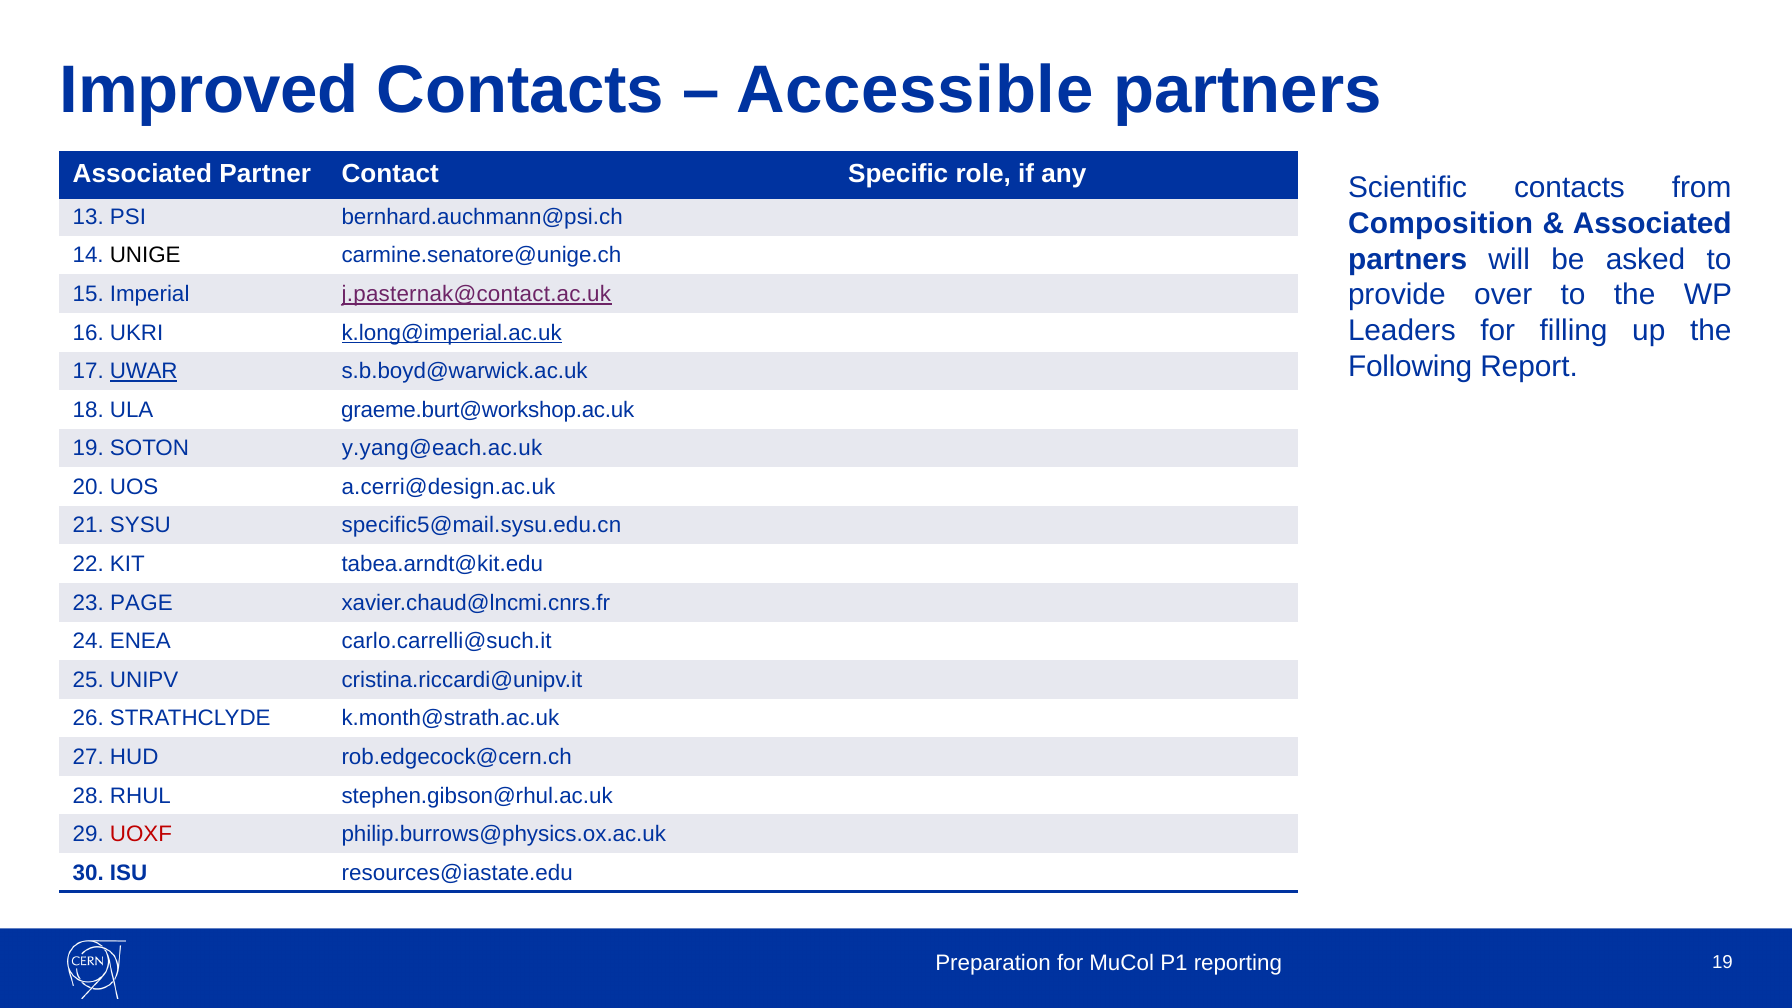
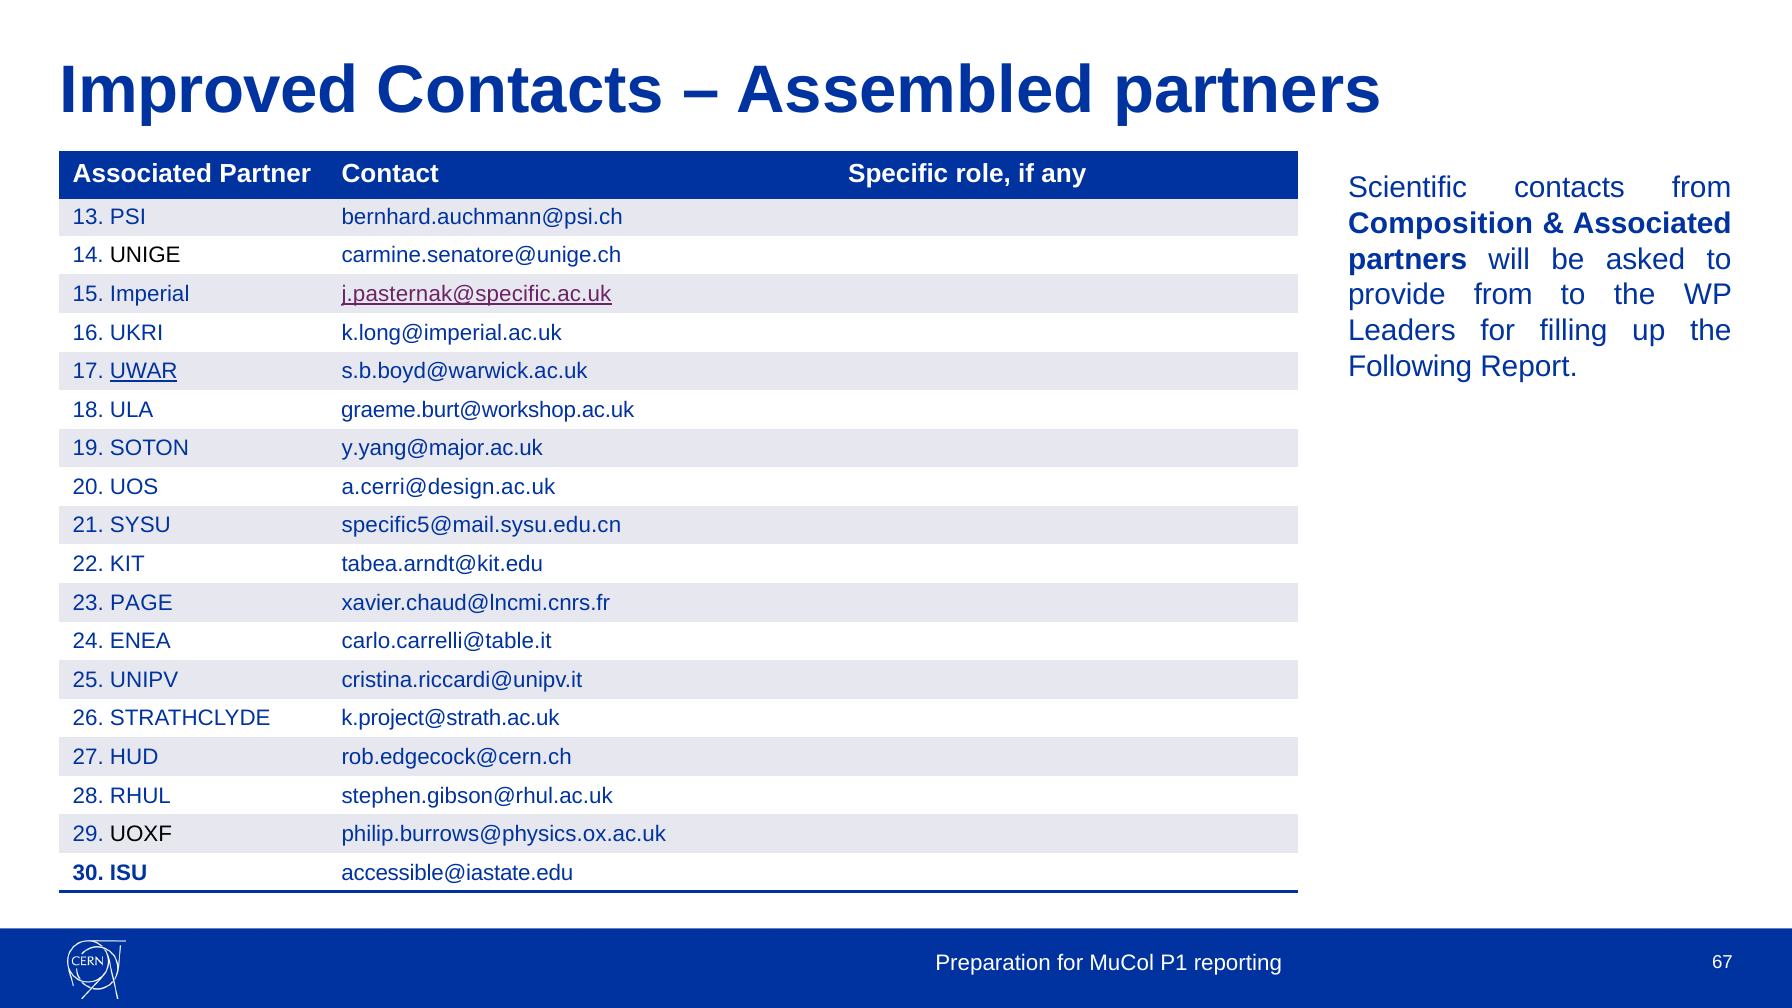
Accessible: Accessible -> Assembled (915, 91)
provide over: over -> from (1503, 295)
j.pasternak@contact.ac.uk: j.pasternak@contact.ac.uk -> j.pasternak@specific.ac.uk (476, 294)
k.long@imperial.ac.uk underline: present -> none (452, 333)
y.yang@each.ac.uk: y.yang@each.ac.uk -> y.yang@major.ac.uk (442, 448)
carlo.carrelli@such.it: carlo.carrelli@such.it -> carlo.carrelli@table.it (447, 641)
k.month@strath.ac.uk: k.month@strath.ac.uk -> k.project@strath.ac.uk (451, 718)
UOXF colour: red -> black (141, 834)
resources@iastate.edu: resources@iastate.edu -> accessible@iastate.edu (457, 873)
reporting 19: 19 -> 67 (1722, 962)
